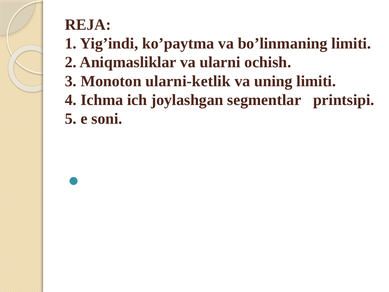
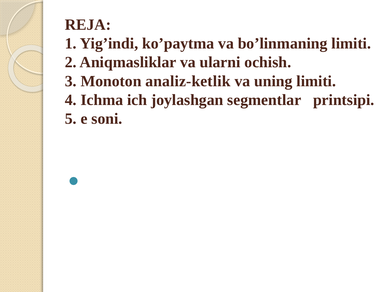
ularni-ketlik: ularni-ketlik -> analiz-ketlik (188, 81)
